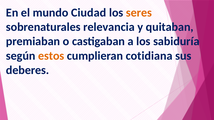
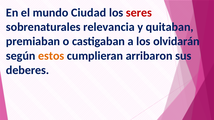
seres colour: orange -> red (139, 13)
sabiduría: sabiduría -> olvidarán (176, 41)
cotidiana: cotidiana -> arribaron (149, 56)
